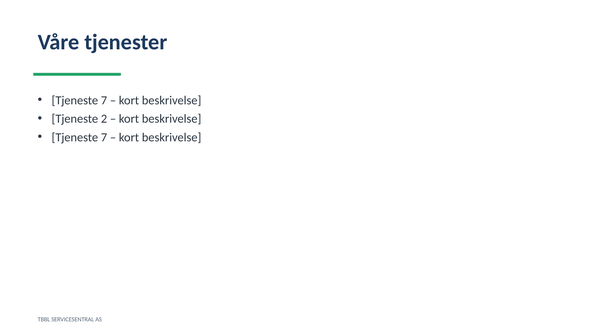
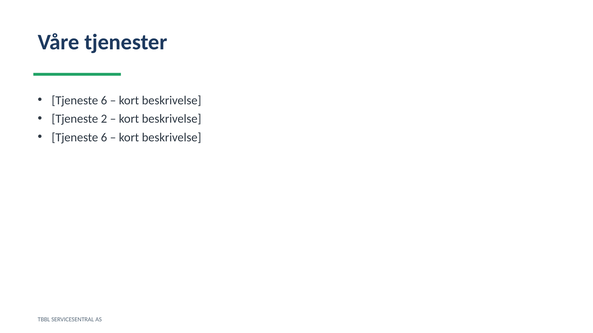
7: 7 -> 6 (104, 100)
7: 7 -> 6 (104, 138)
